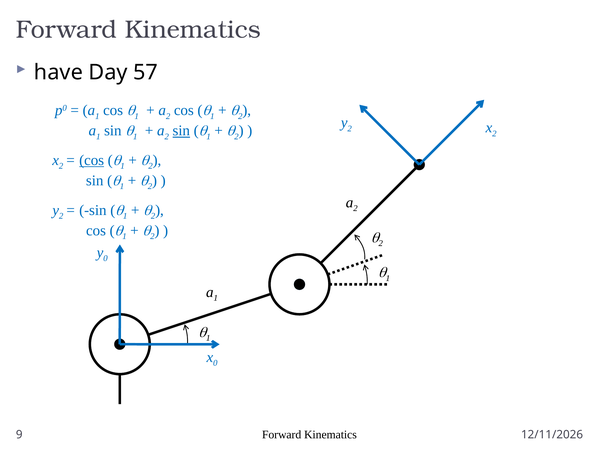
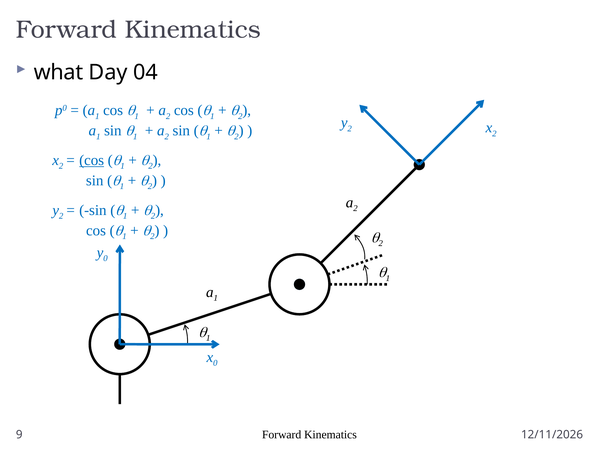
have: have -> what (59, 72)
57: 57 -> 04 (146, 72)
sin underline: present -> none (181, 131)
